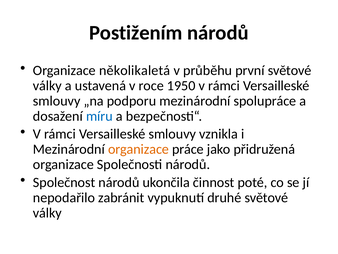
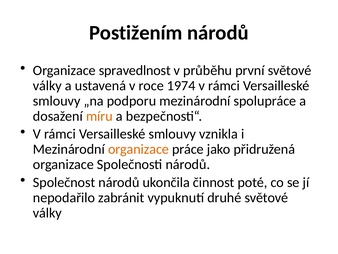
několikaletá: několikaletá -> spravedlnost (135, 70)
1950: 1950 -> 1974 (181, 85)
míru colour: blue -> orange (99, 116)
